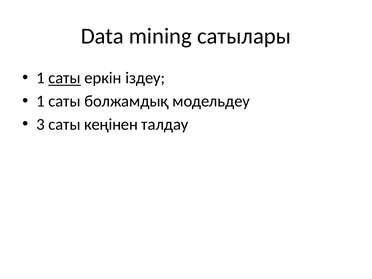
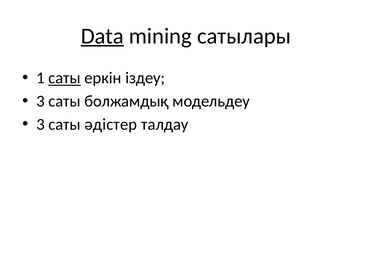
Data underline: none -> present (102, 36)
1: 1 -> 3 (40, 101)
кеңінен: кеңінен -> әдістер (111, 124)
